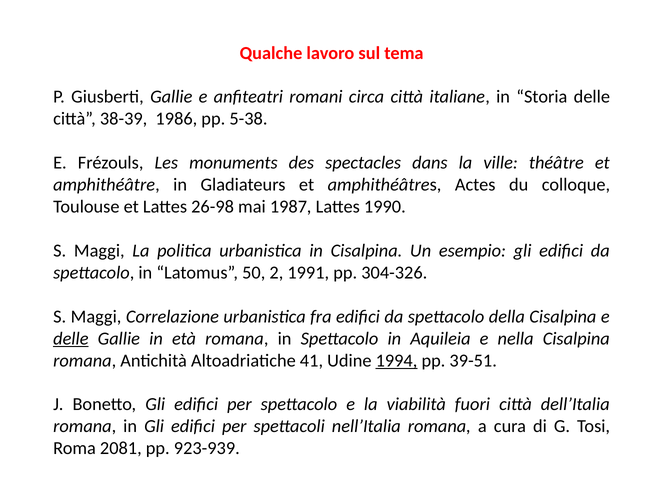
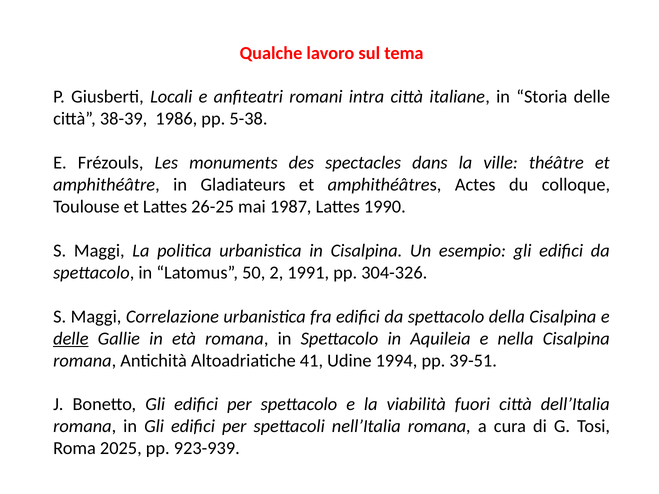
Giusberti Gallie: Gallie -> Locali (171, 97)
circa: circa -> intra (367, 97)
26-98: 26-98 -> 26-25 (213, 207)
1994 underline: present -> none (396, 361)
2081: 2081 -> 2025 (121, 449)
